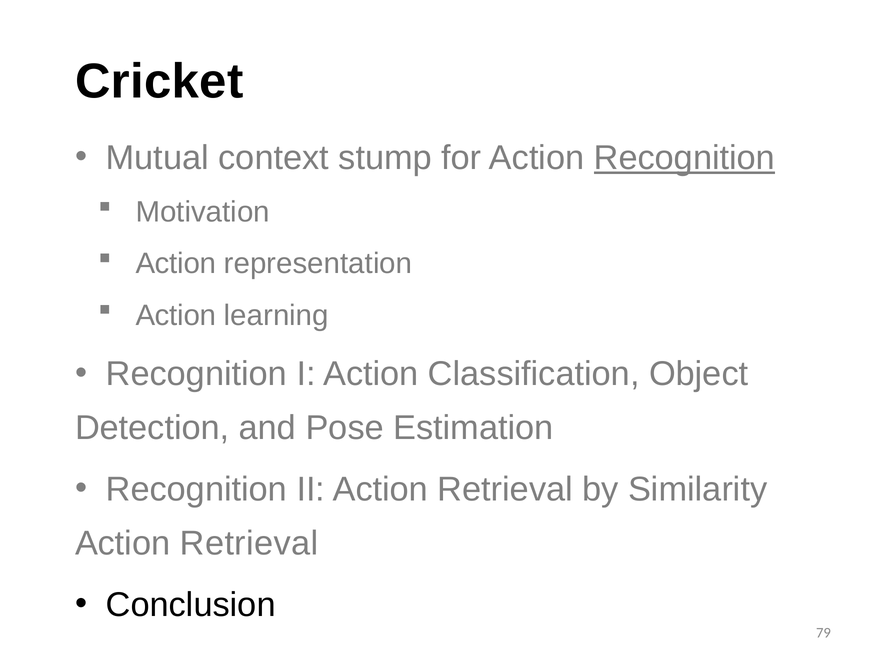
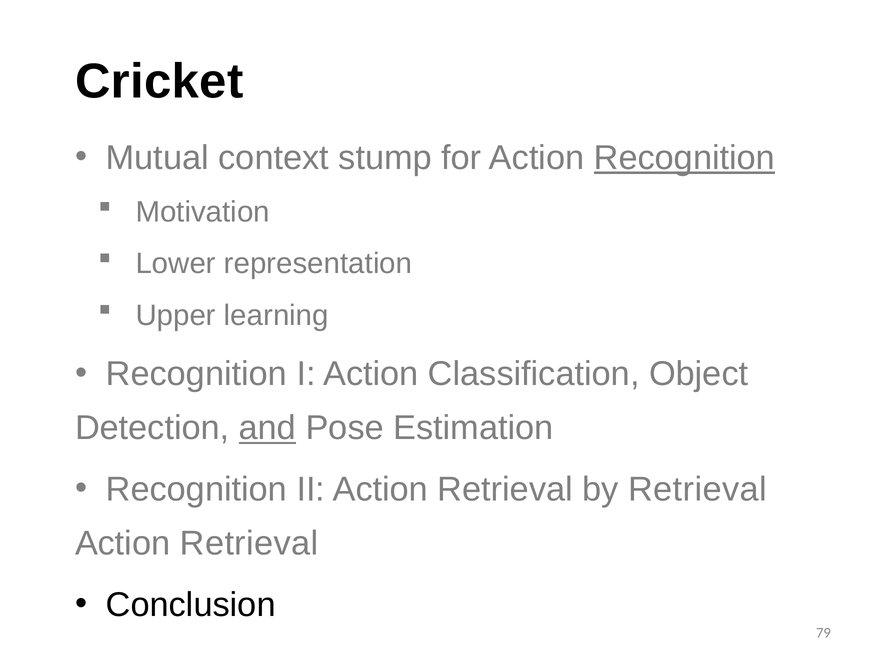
Action: Action -> Lower (176, 264)
Action: Action -> Upper (176, 315)
and underline: none -> present (267, 428)
by Similarity: Similarity -> Retrieval (697, 490)
